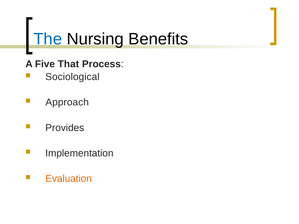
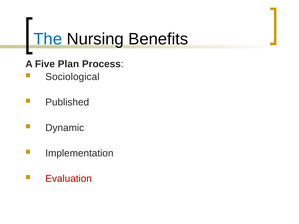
That: That -> Plan (68, 64)
Approach: Approach -> Published (67, 102)
Provides: Provides -> Dynamic (65, 128)
Evaluation colour: orange -> red (69, 179)
